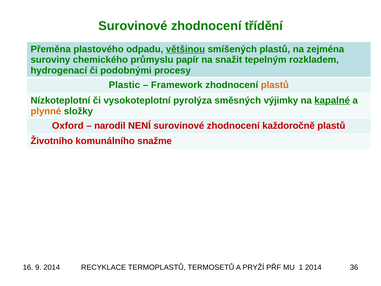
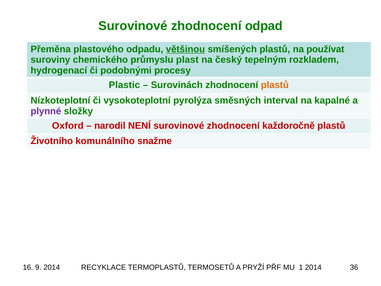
třídění: třídění -> odpad (264, 26)
zejména: zejména -> používat (325, 49)
papír: papír -> plast (187, 60)
snažit: snažit -> český (229, 60)
Framework: Framework -> Surovinách (177, 85)
výjimky: výjimky -> interval (281, 100)
kapalné underline: present -> none (332, 100)
plynné colour: orange -> purple (46, 111)
